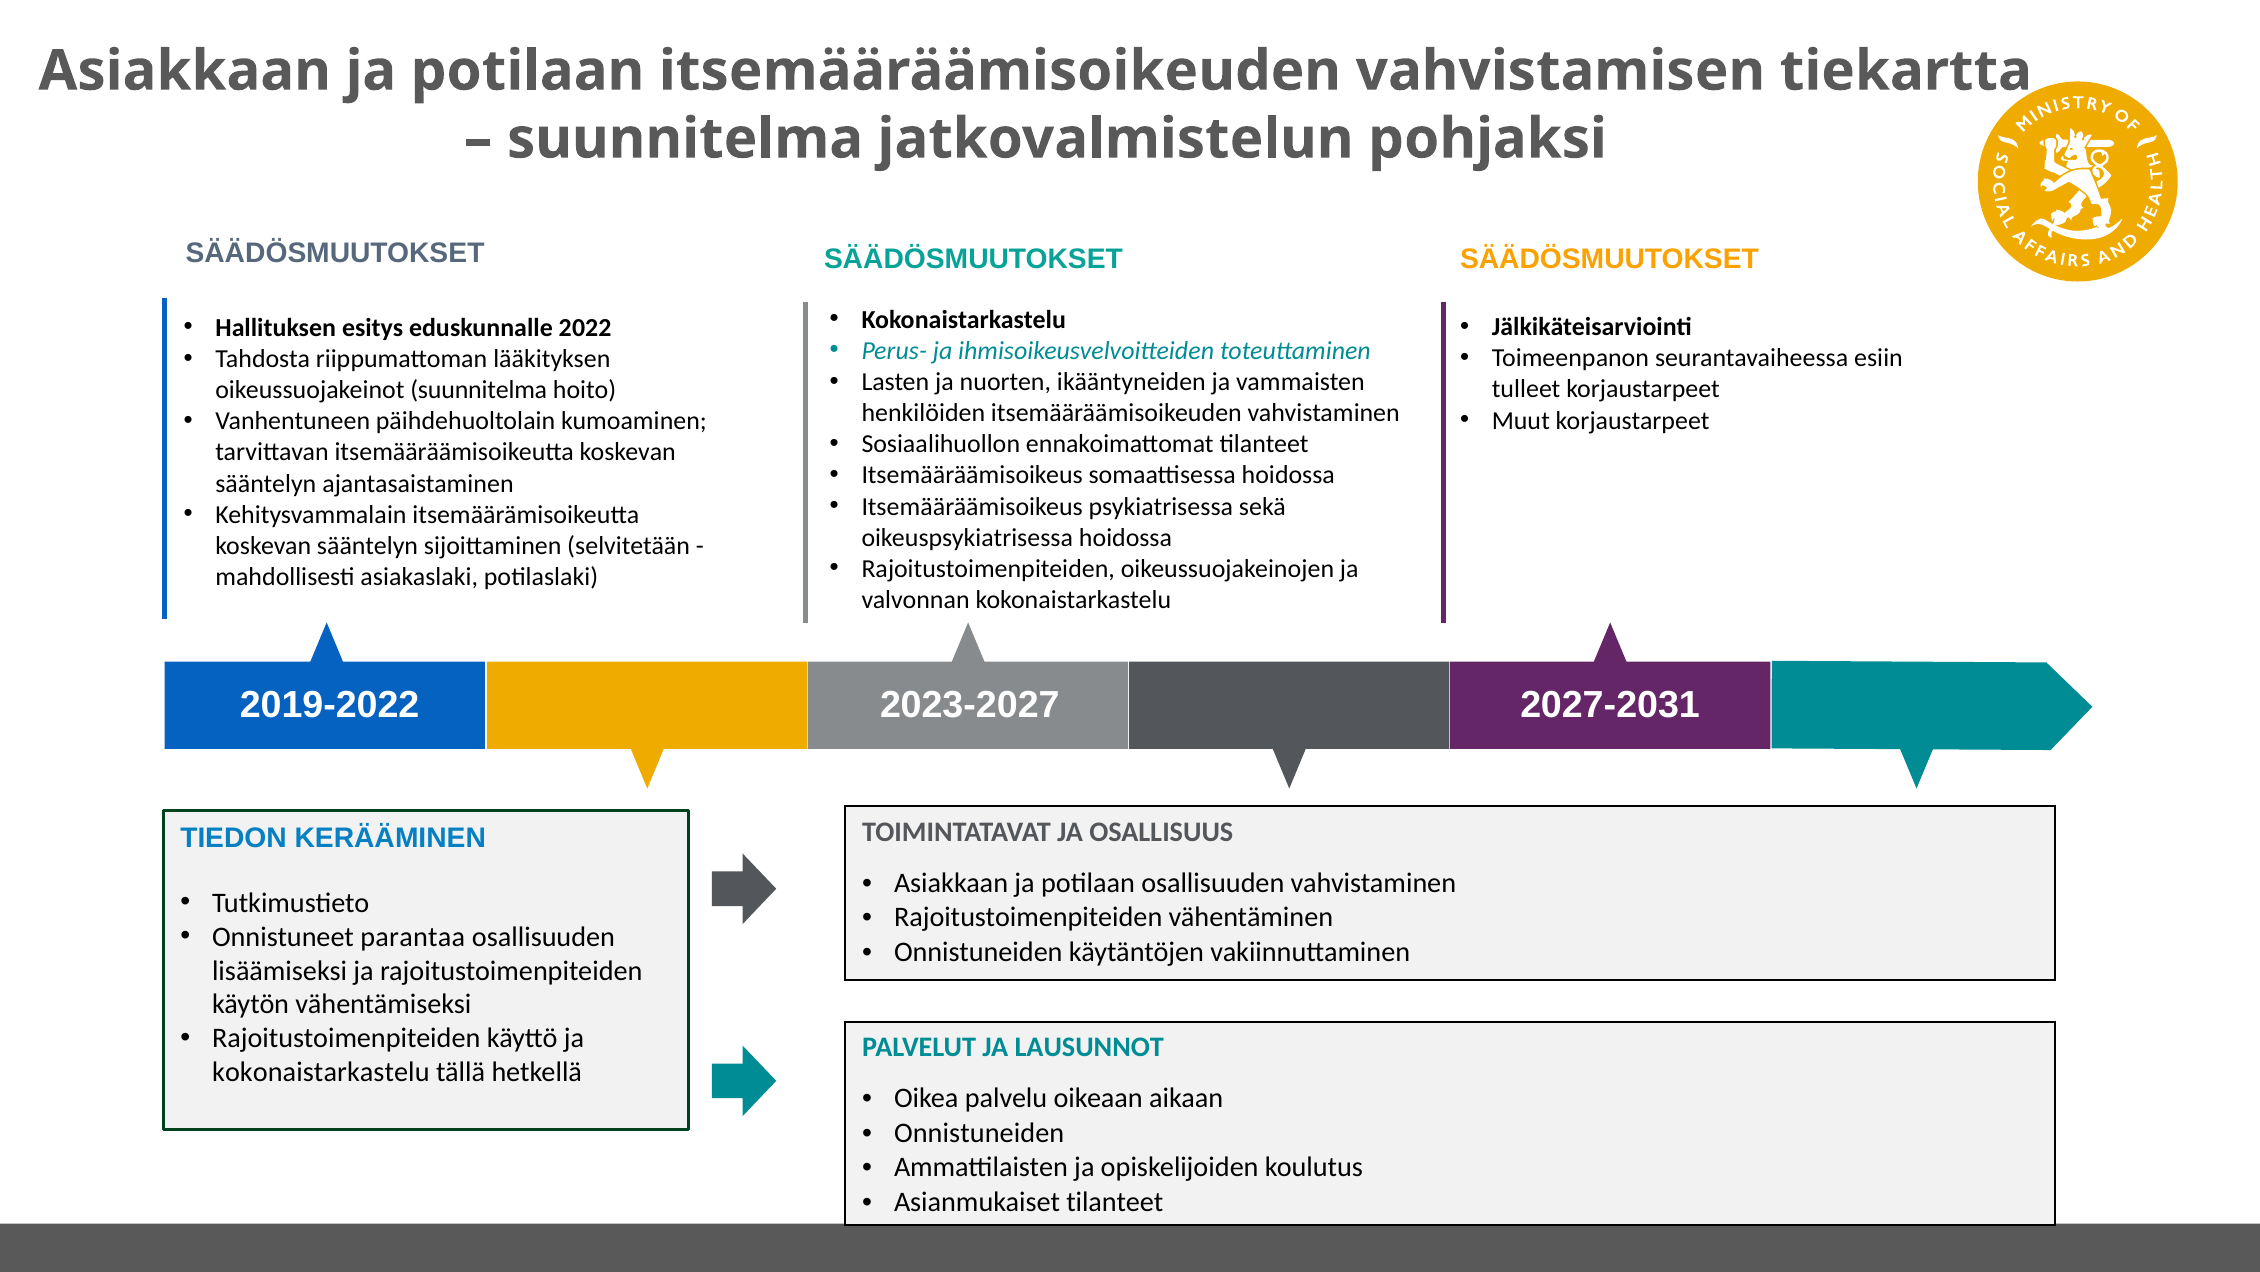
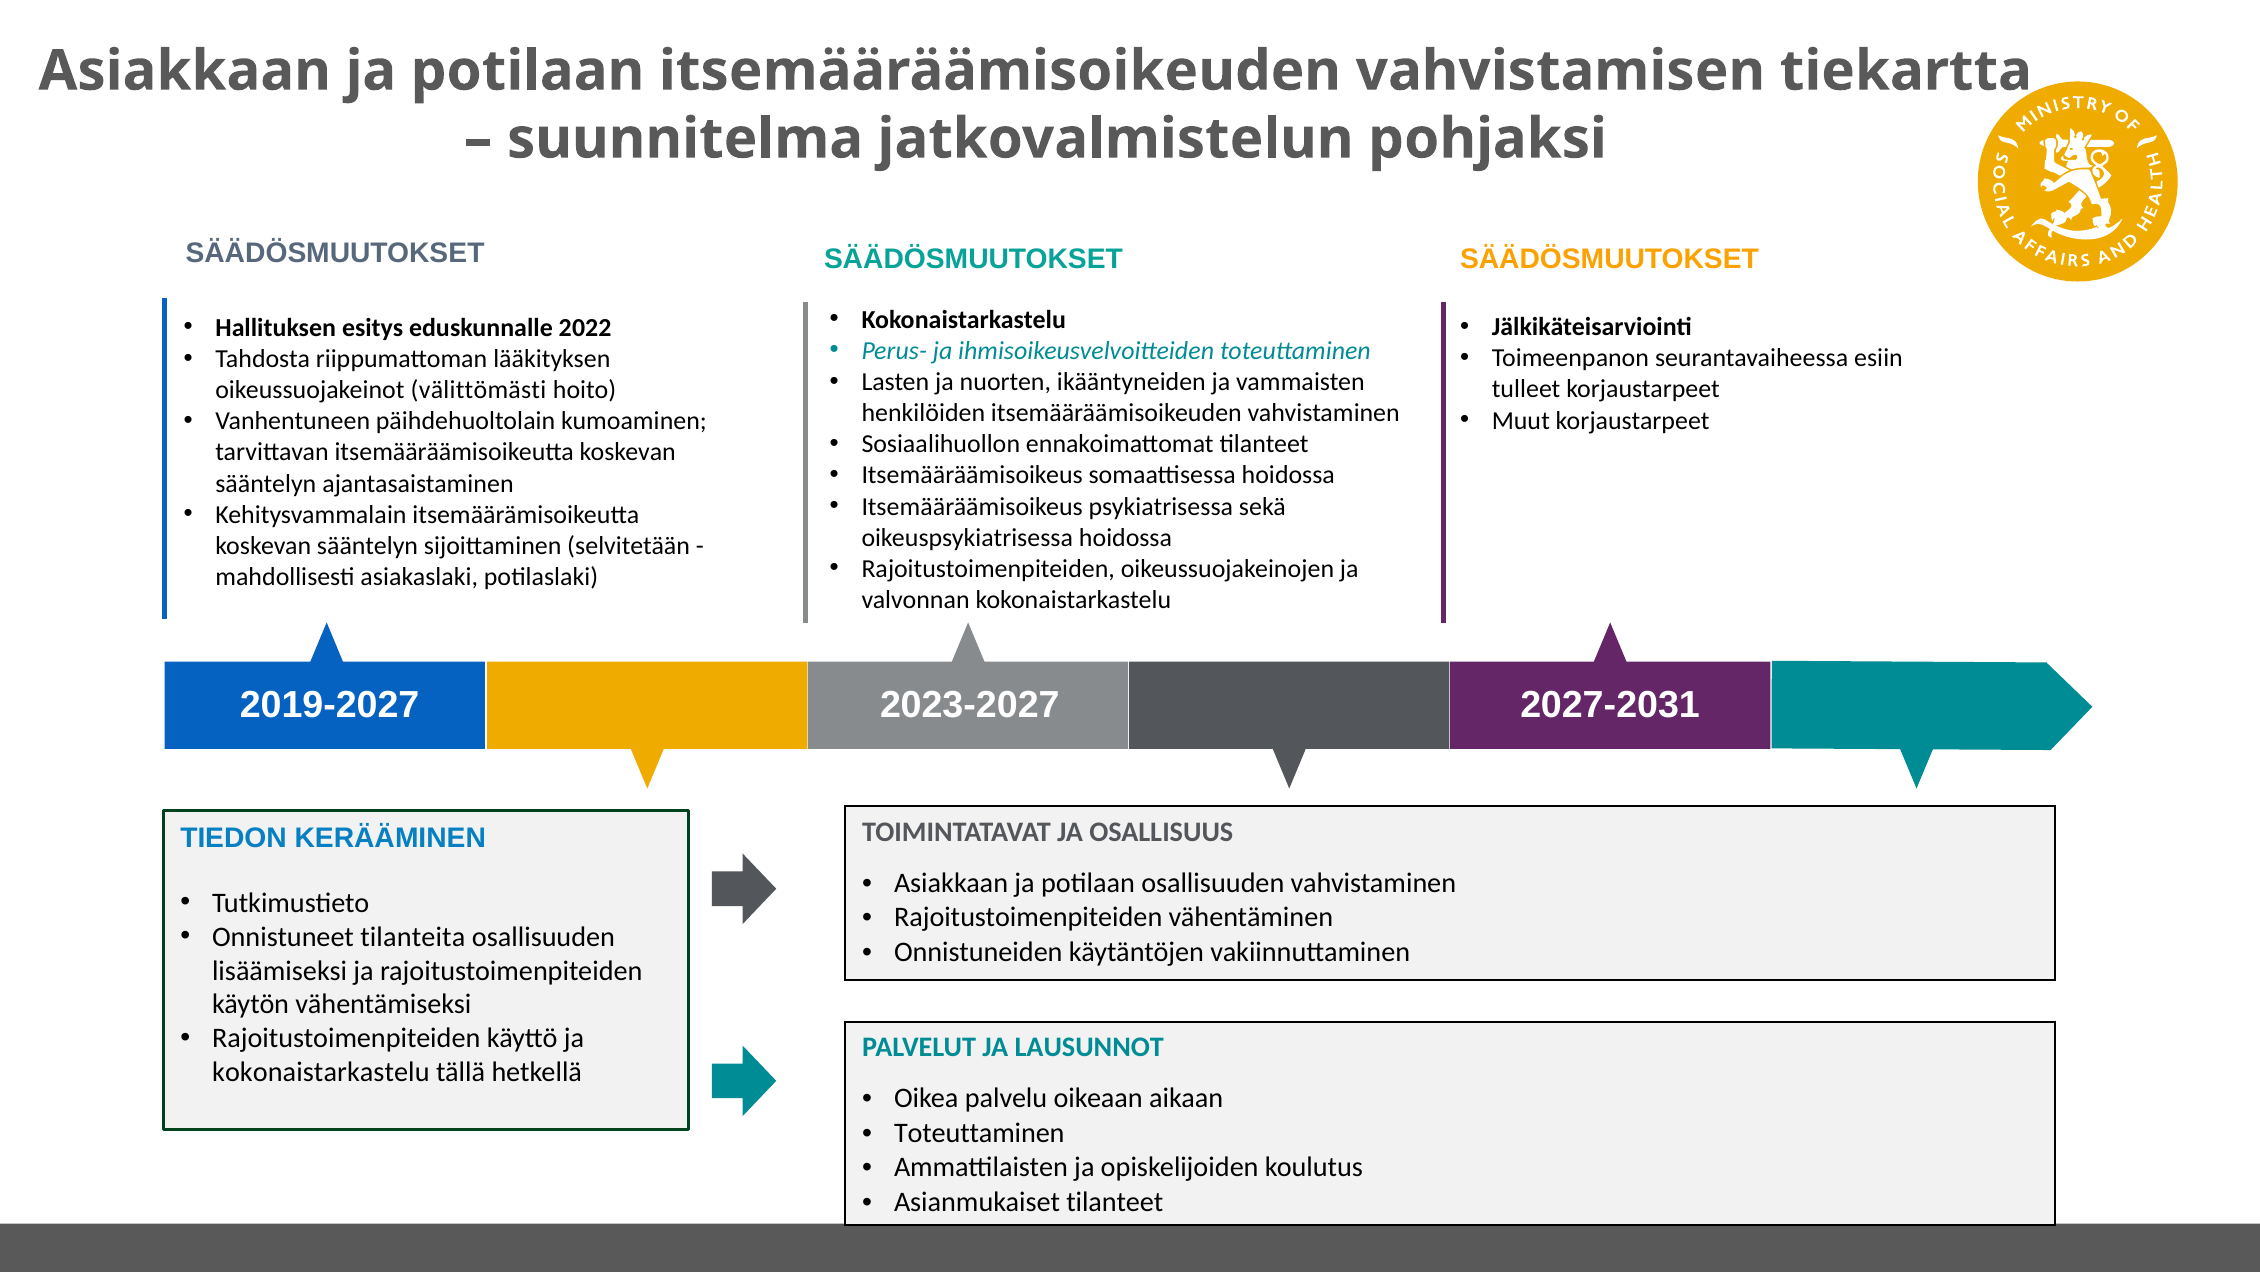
oikeussuojakeinot suunnitelma: suunnitelma -> välittömästi (479, 390)
2019-2022: 2019-2022 -> 2019-2027 (330, 705)
parantaa: parantaa -> tilanteita (413, 936)
Onnistuneiden: Onnistuneiden -> Toteuttaminen (979, 1132)
